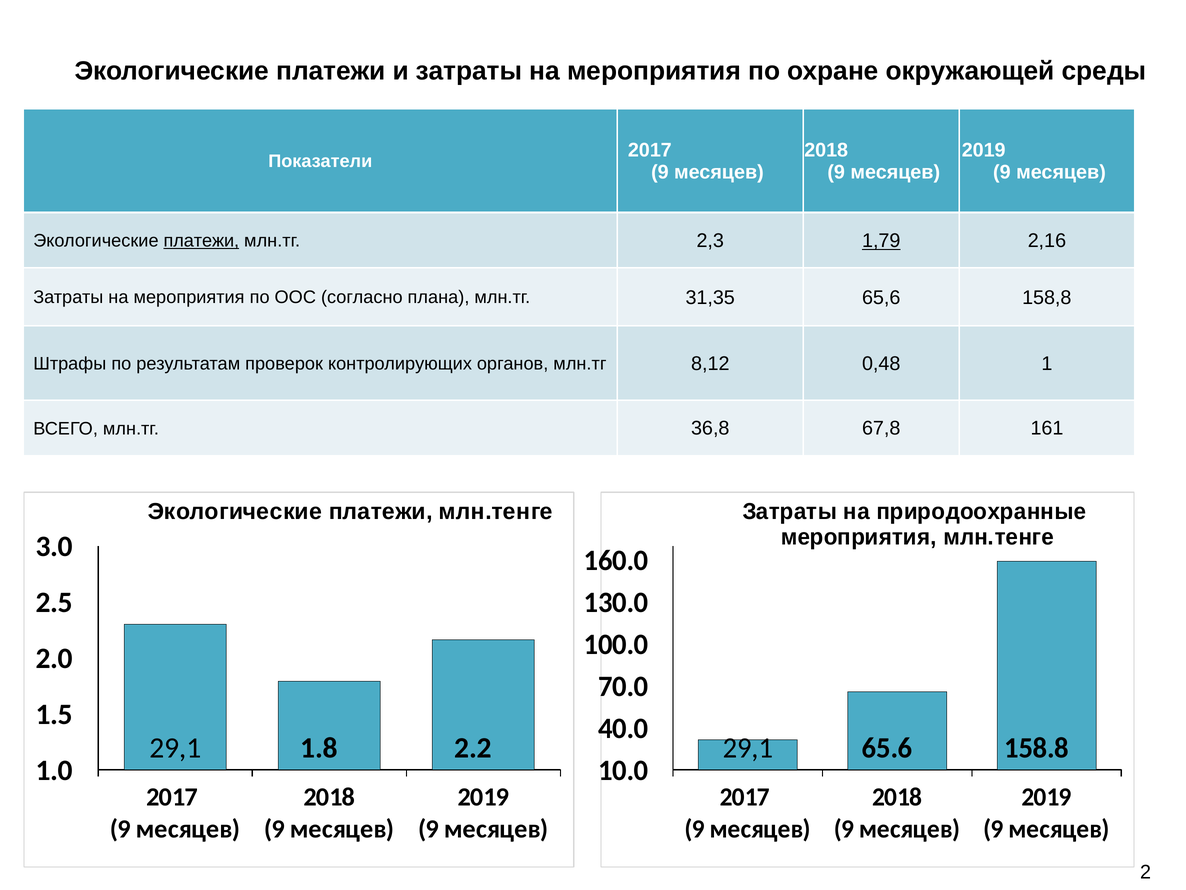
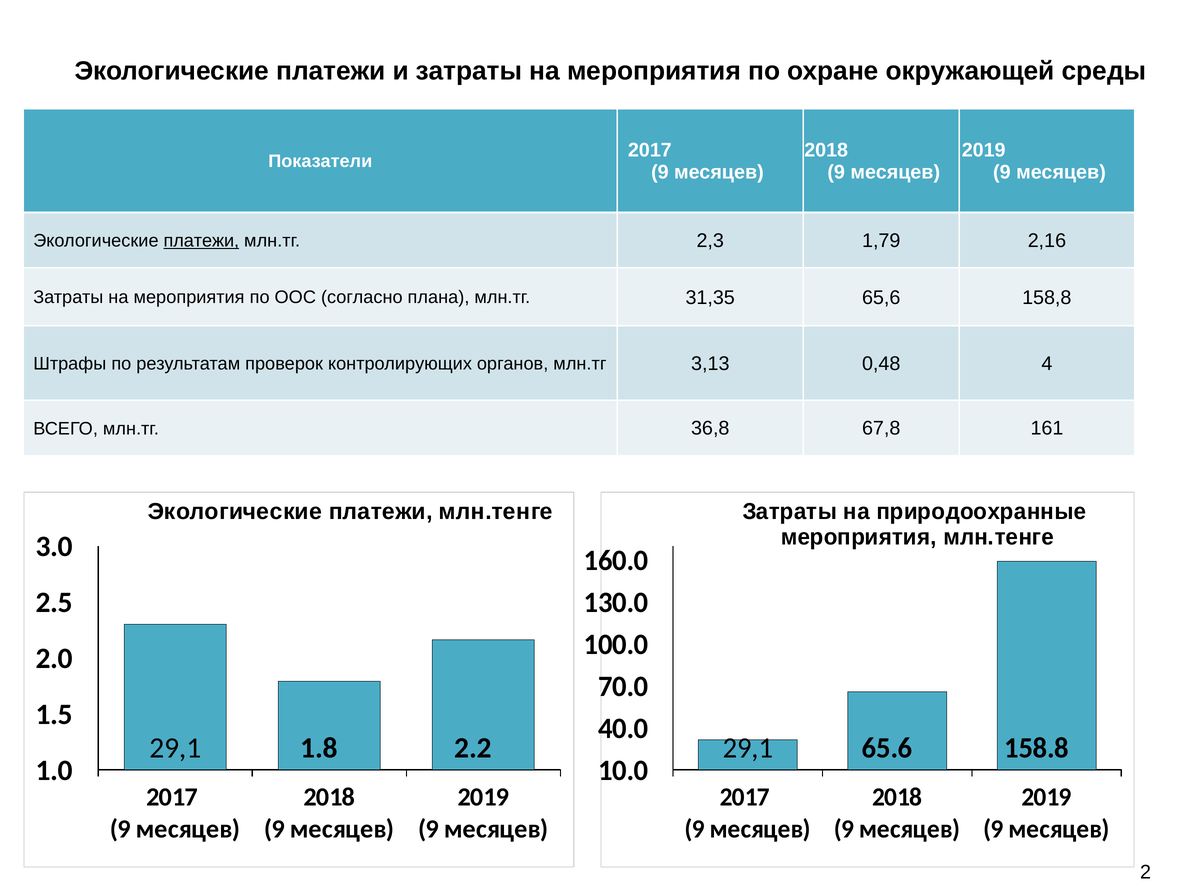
1,79 underline: present -> none (881, 241)
8,12: 8,12 -> 3,13 (710, 364)
1: 1 -> 4 (1047, 364)
